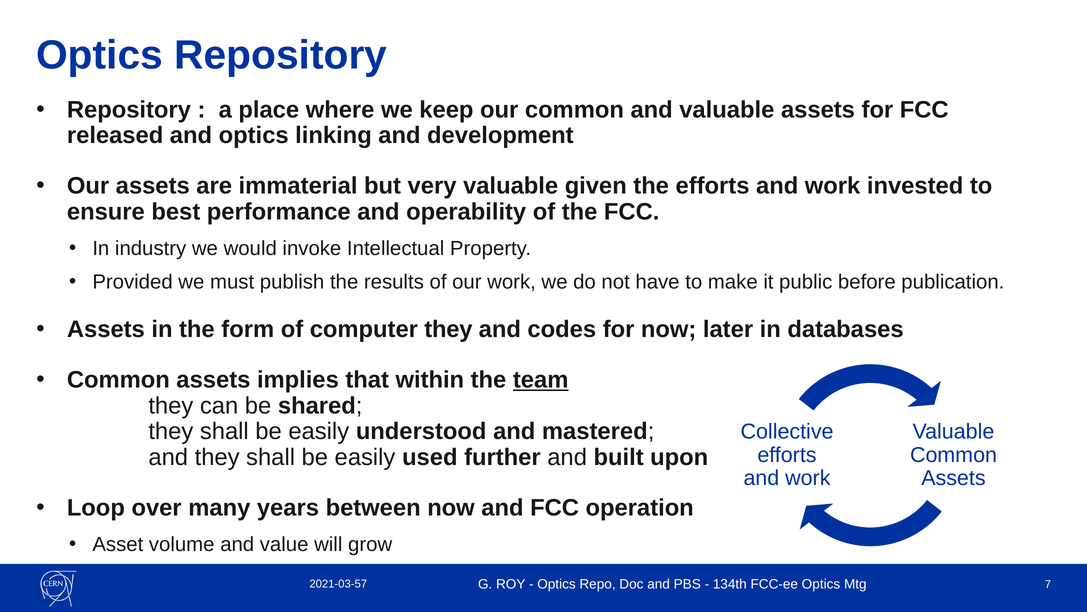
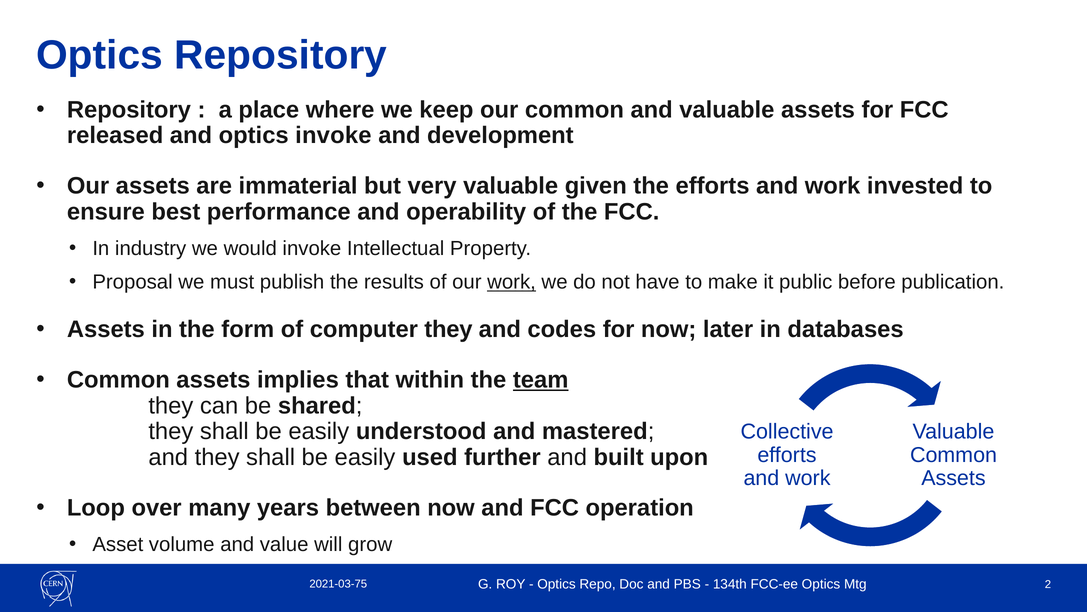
optics linking: linking -> invoke (333, 135)
Provided: Provided -> Proposal (133, 282)
work underline: none -> present (512, 282)
7: 7 -> 2 (1048, 584)
2021-03-57: 2021-03-57 -> 2021-03-75 (338, 583)
